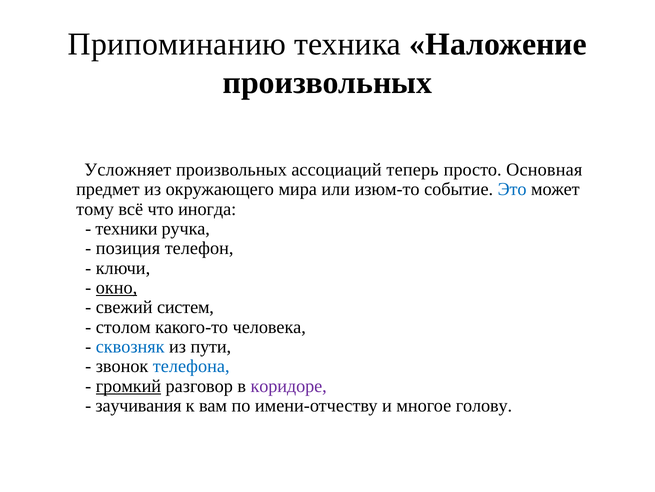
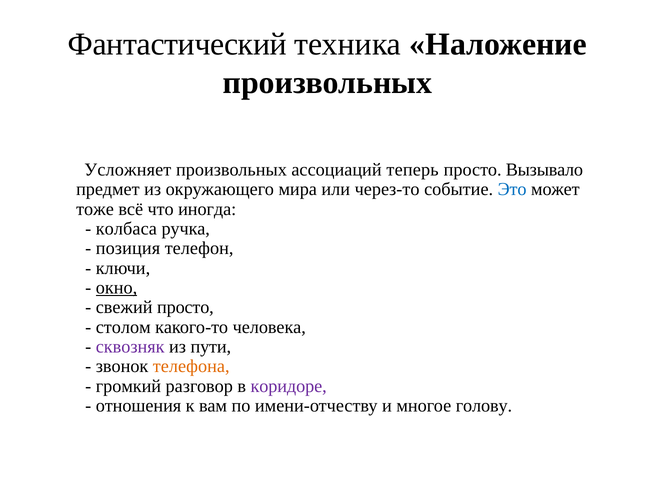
Припоминанию: Припоминанию -> Фантастический (177, 44)
Основная: Основная -> Вызывало (544, 169)
изюм-то: изюм-то -> через-то (387, 189)
тому: тому -> тоже (95, 209)
техники: техники -> колбаса (126, 228)
свежий систем: систем -> просто (185, 307)
сквозняк colour: blue -> purple (130, 346)
телефона colour: blue -> orange (191, 366)
громкий underline: present -> none (128, 386)
заучивания: заучивания -> отношения (138, 405)
